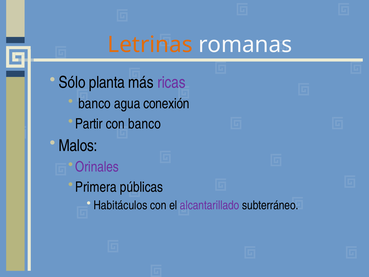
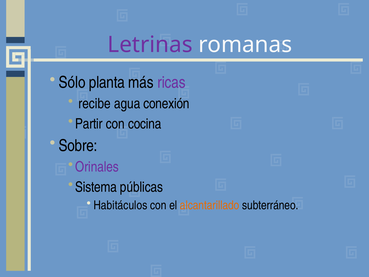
Letrinas colour: orange -> purple (150, 45)
banco: banco -> recibe (95, 104)
con banco: banco -> cocina (145, 124)
Malos: Malos -> Sobre (78, 146)
Primera: Primera -> Sistema (96, 187)
alcantarillado colour: purple -> orange (210, 205)
